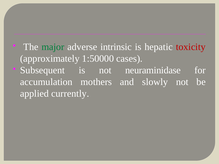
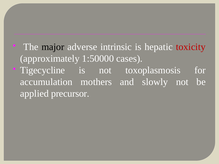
major colour: green -> black (53, 47)
Subsequent: Subsequent -> Tigecycline (42, 70)
neuraminidase: neuraminidase -> toxoplasmosis (153, 70)
currently: currently -> precursor (70, 94)
